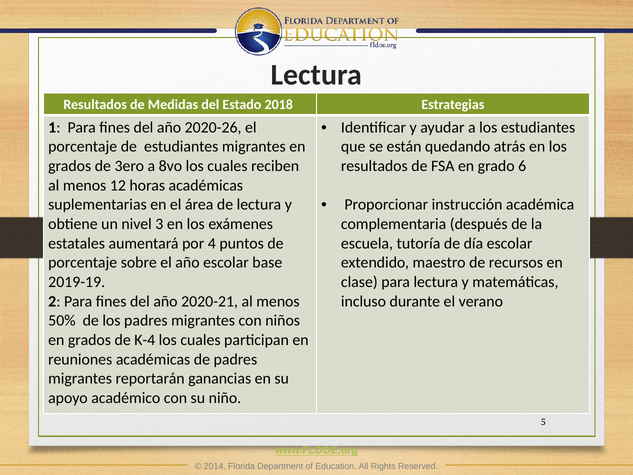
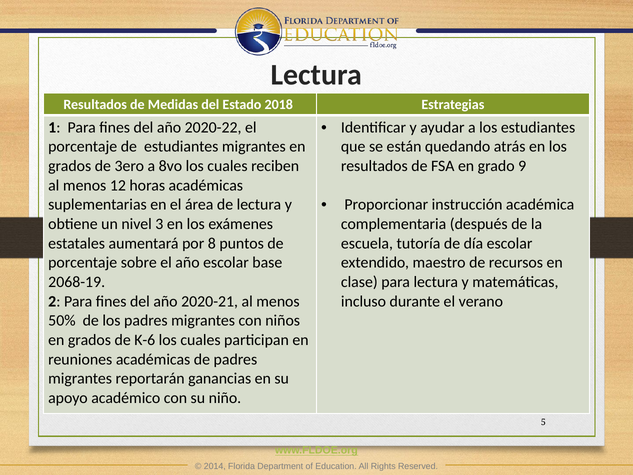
2020-26: 2020-26 -> 2020-22 (213, 127)
6: 6 -> 9 (522, 166)
4: 4 -> 8 (212, 243)
2019-19: 2019-19 -> 2068-19 (77, 282)
K-4: K-4 -> K-6 (145, 340)
